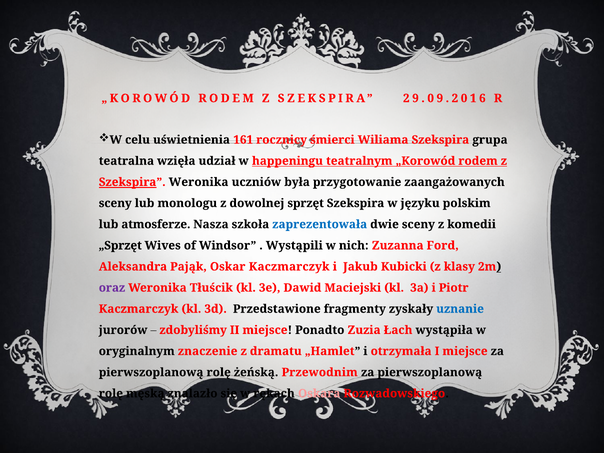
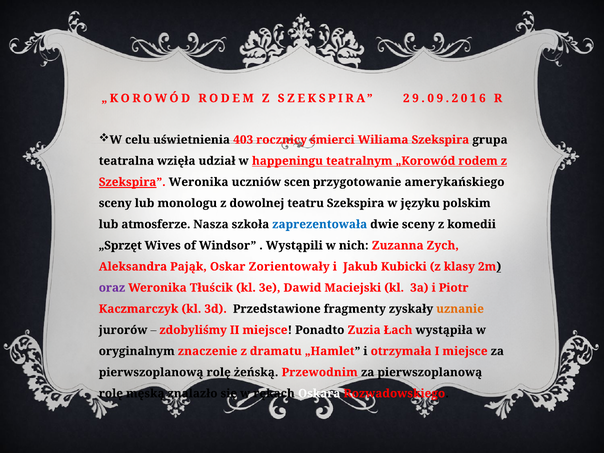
161: 161 -> 403 (243, 140)
była: była -> scen (297, 182)
zaangażowanych: zaangażowanych -> amerykańskiego (454, 182)
sprzęt: sprzęt -> teatru (306, 203)
Ford: Ford -> Zych (443, 245)
Oskar Kaczmarczyk: Kaczmarczyk -> Zorientowały (289, 267)
uznanie colour: blue -> orange (460, 309)
Oskara colour: pink -> white (319, 393)
